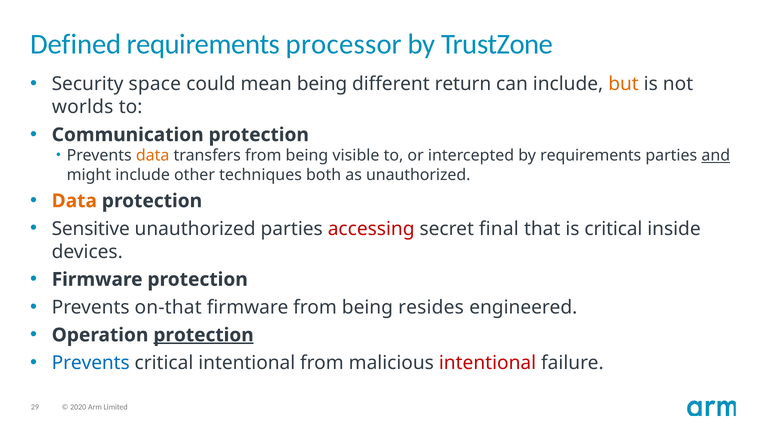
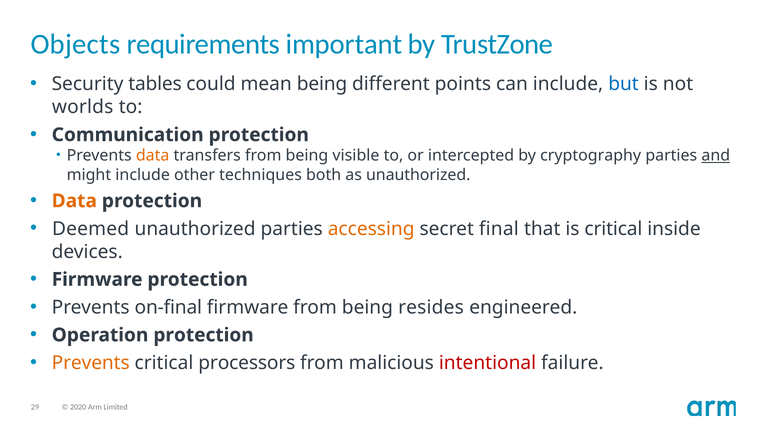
Defined: Defined -> Objects (76, 44)
processor: processor -> important (344, 44)
space: space -> tables (155, 84)
return: return -> points (463, 84)
but colour: orange -> blue (623, 84)
by requirements: requirements -> cryptography (591, 156)
Sensitive: Sensitive -> Deemed (91, 229)
accessing colour: red -> orange (371, 229)
on-that: on-that -> on-final (168, 307)
protection underline: present -> none (204, 335)
Prevents colour: blue -> orange (91, 363)
critical intentional: intentional -> processors (247, 363)
